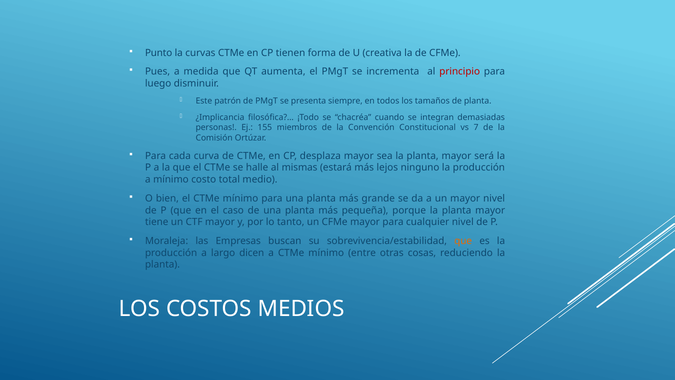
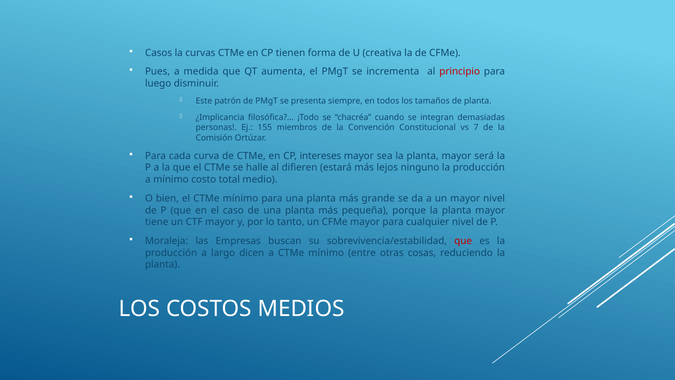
Punto: Punto -> Casos (159, 53)
desplaza: desplaza -> intereses (320, 156)
mismas: mismas -> difieren (300, 168)
que colour: orange -> red (463, 241)
